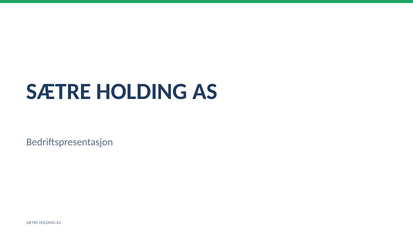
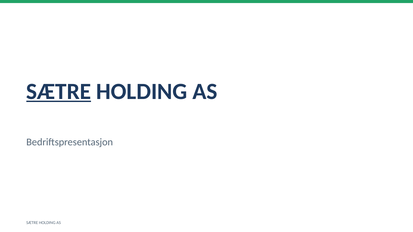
SÆTRE underline: none -> present (59, 92)
